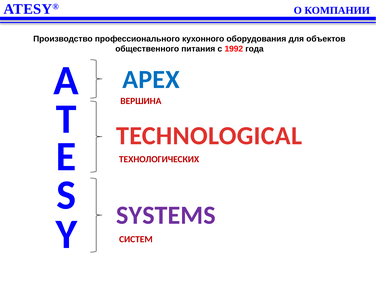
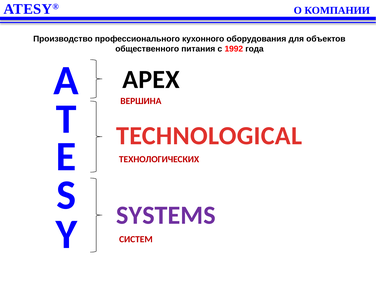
APEX colour: blue -> black (151, 80)
